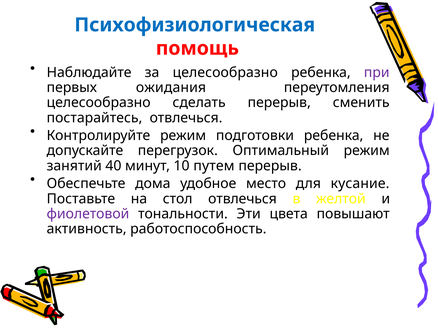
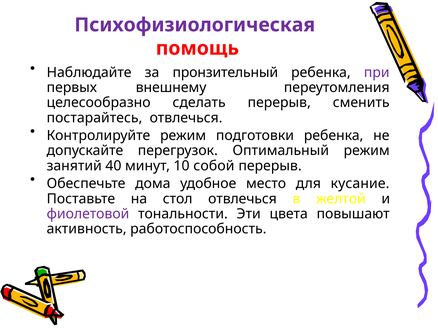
Психофизиологическая colour: blue -> purple (195, 25)
за целесообразно: целесообразно -> пронзительный (225, 72)
ожидания: ожидания -> внешнему (171, 87)
путем: путем -> собой (214, 166)
